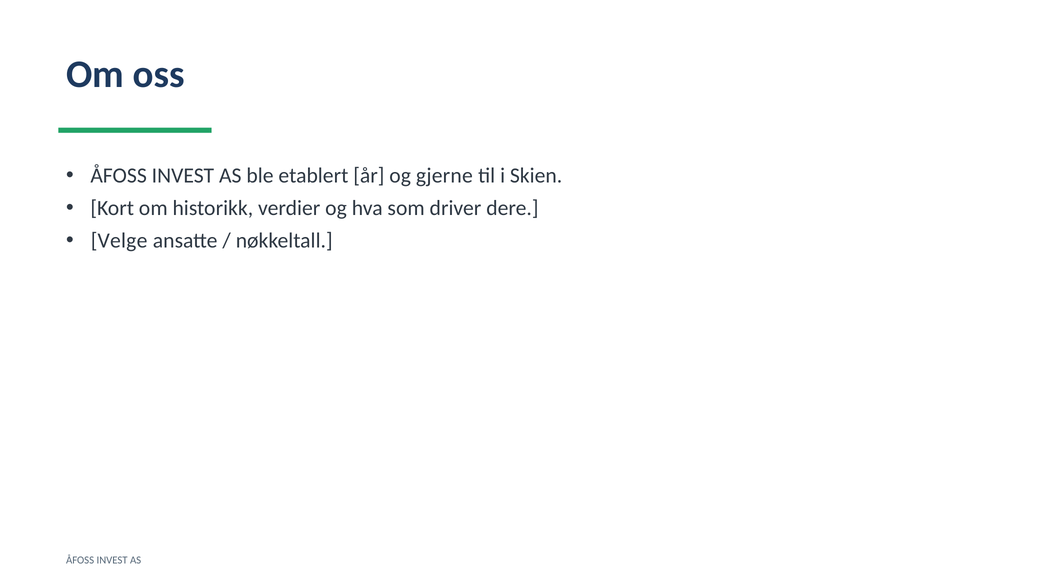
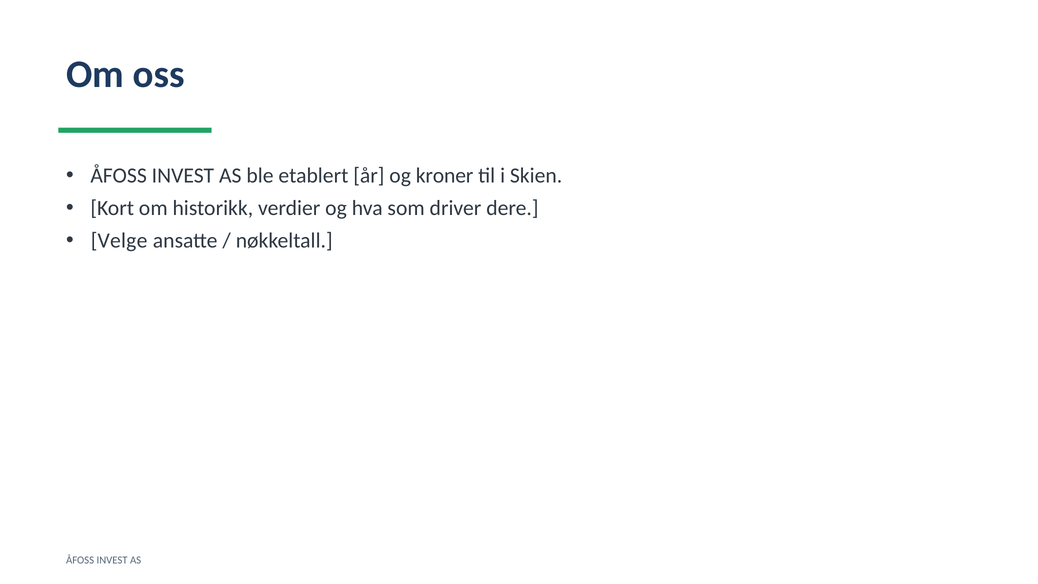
gjerne: gjerne -> kroner (445, 176)
